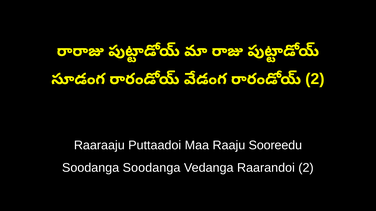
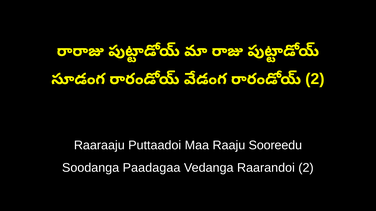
Soodanga Soodanga: Soodanga -> Paadagaa (152, 168)
